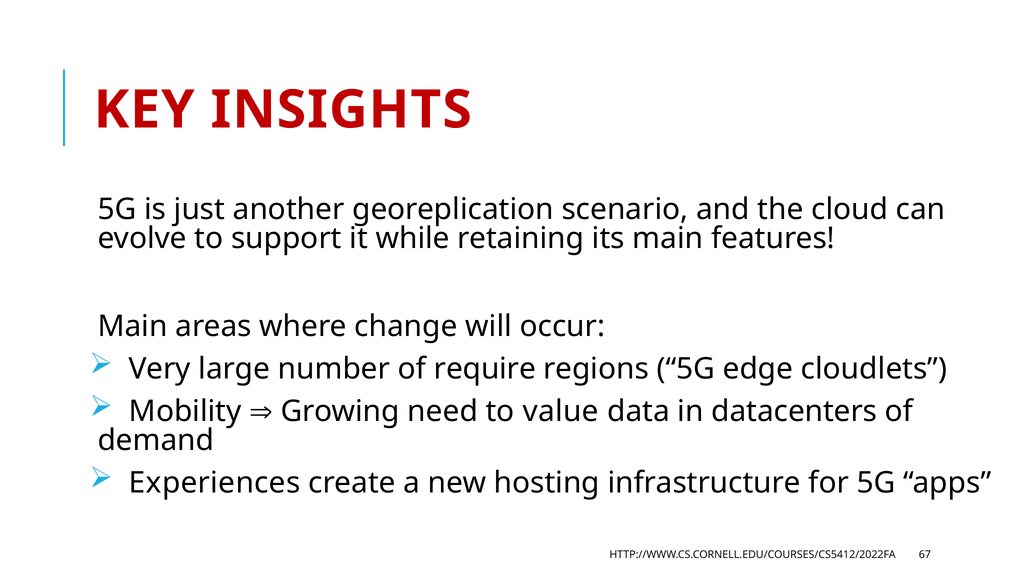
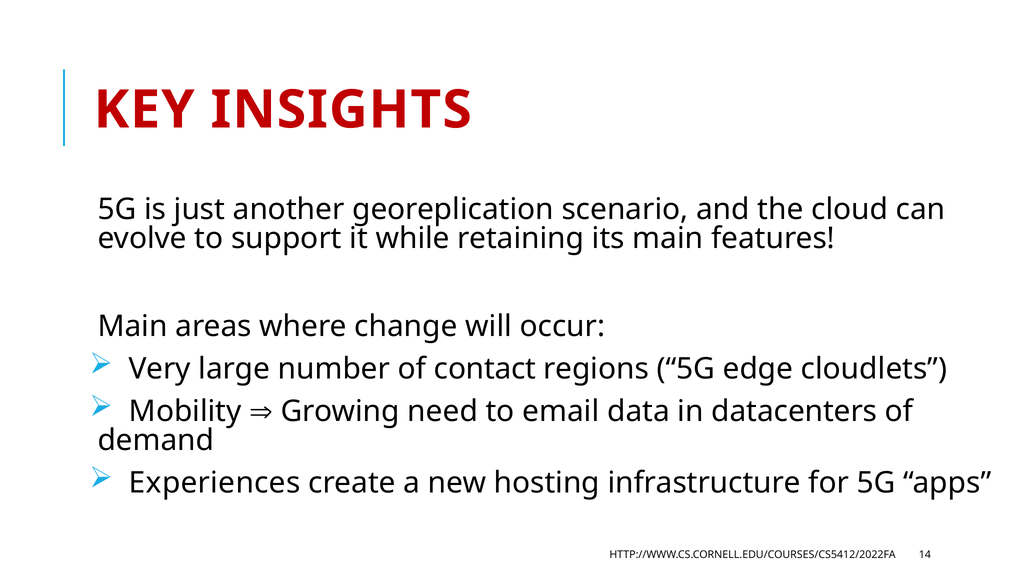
require: require -> contact (485, 369)
value: value -> email (561, 412)
67: 67 -> 14 (925, 555)
